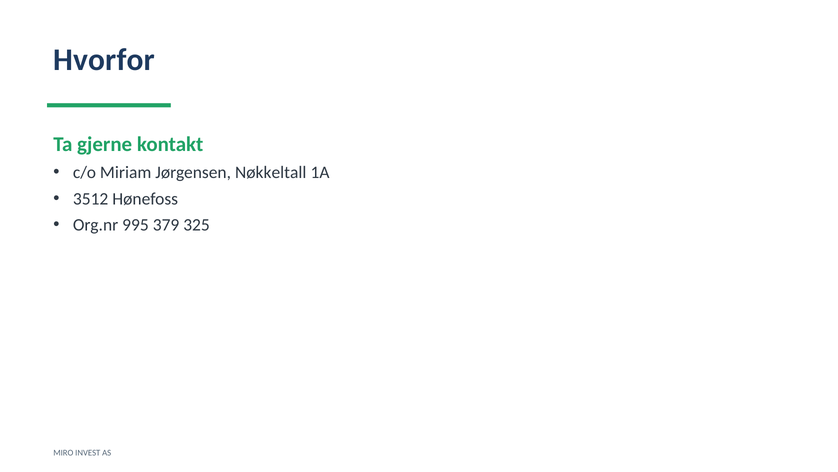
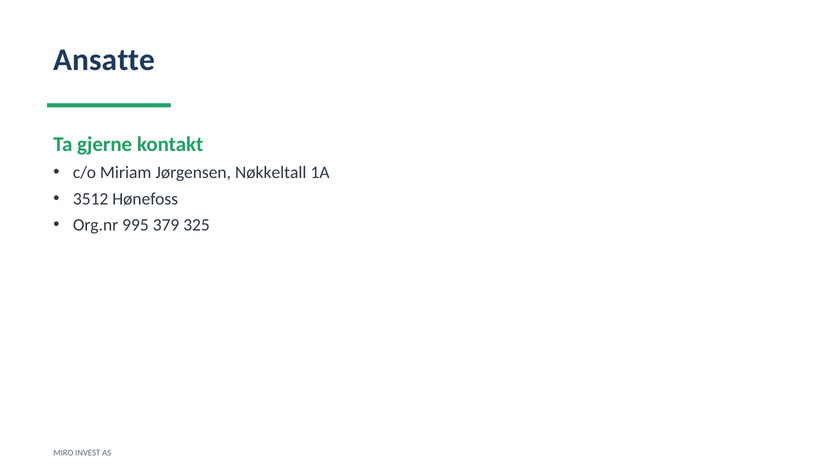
Hvorfor: Hvorfor -> Ansatte (104, 60)
